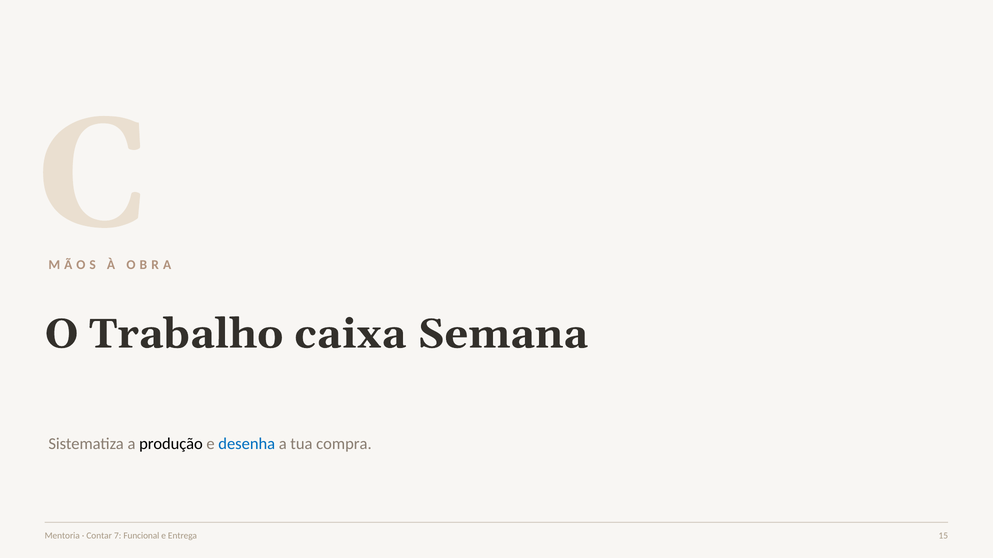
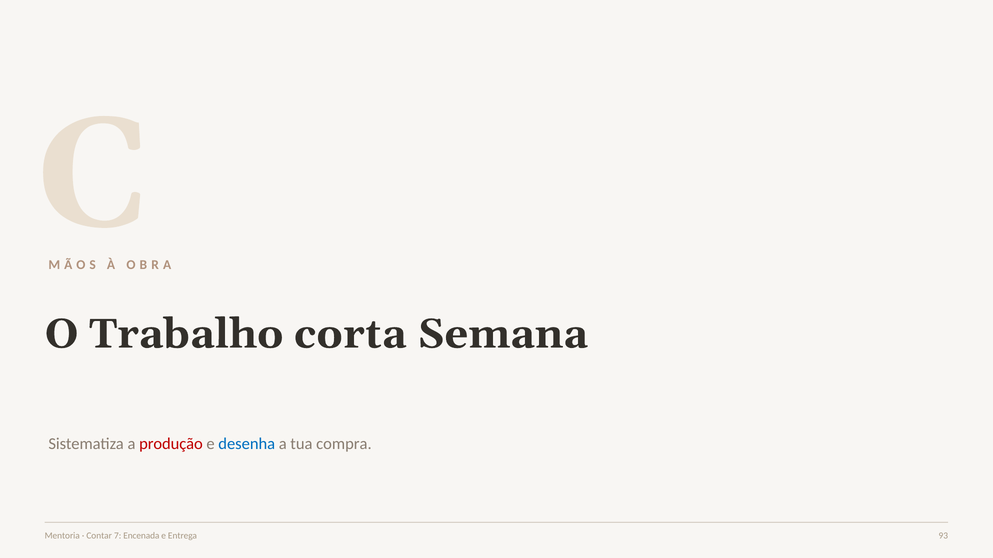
caixa: caixa -> corta (350, 334)
produção colour: black -> red (171, 444)
Funcional: Funcional -> Encenada (141, 536)
15: 15 -> 93 (943, 536)
